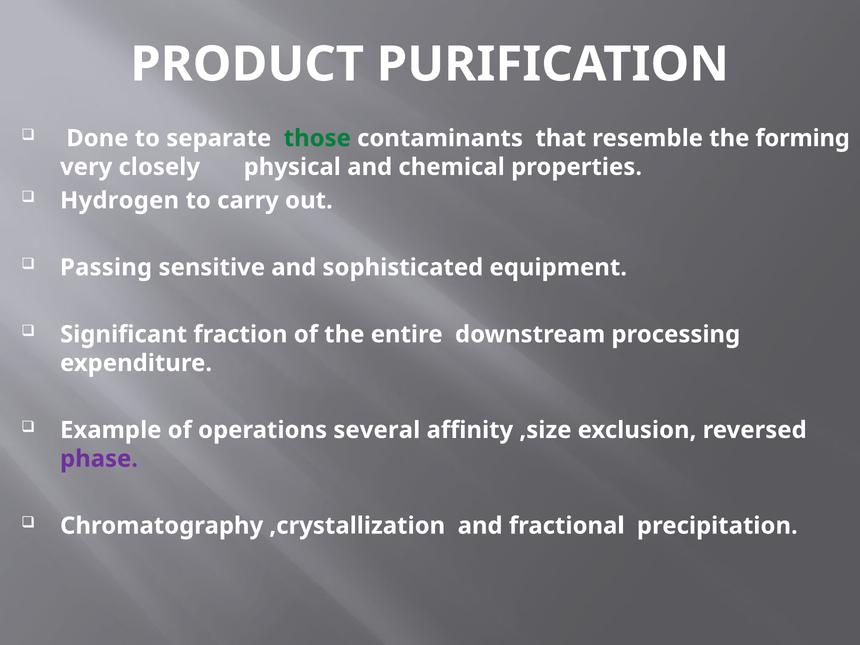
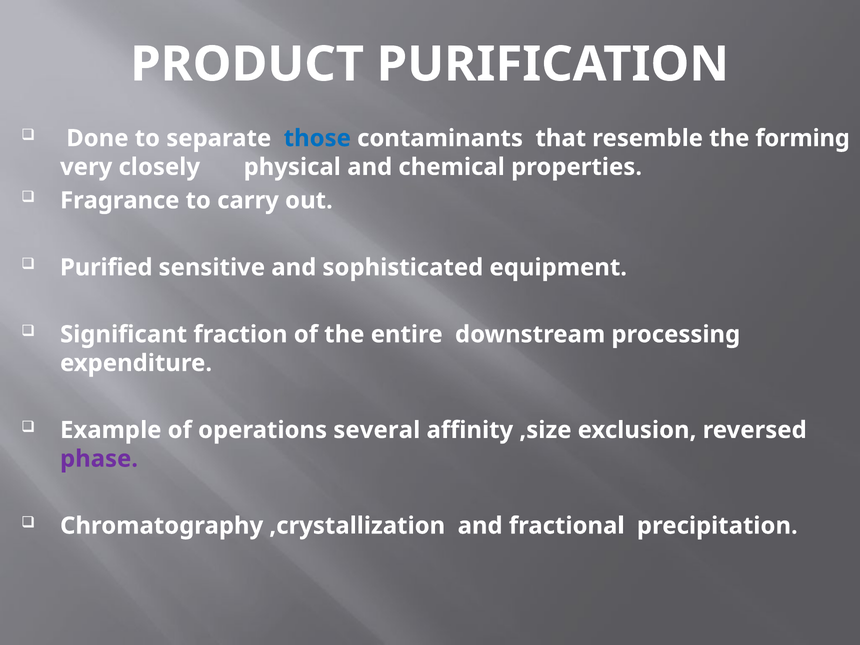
those colour: green -> blue (317, 138)
Hydrogen: Hydrogen -> Fragrance (120, 200)
Passing: Passing -> Purified (106, 267)
